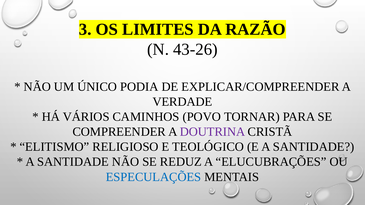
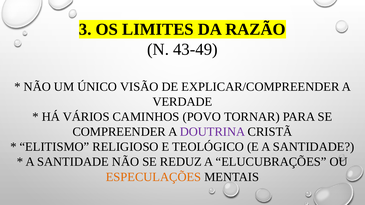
43-26: 43-26 -> 43-49 (195, 49)
PODIA: PODIA -> VISÃO (139, 87)
ESPECULAÇÕES colour: blue -> orange (154, 177)
